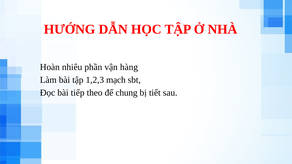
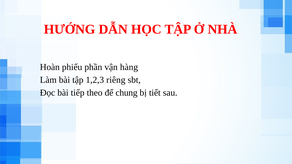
nhiêu: nhiêu -> phiếu (72, 67)
mạch: mạch -> riêng (116, 80)
